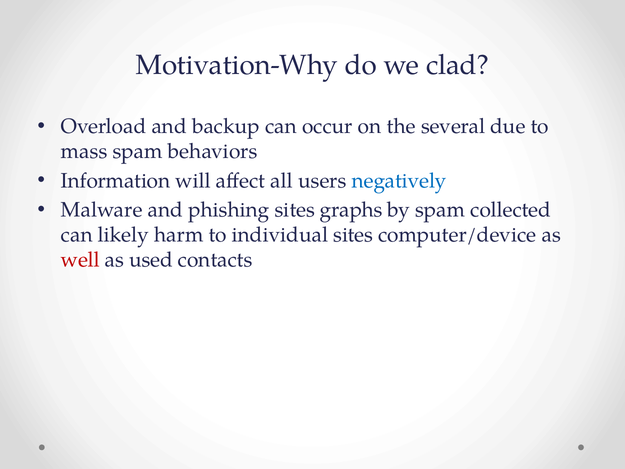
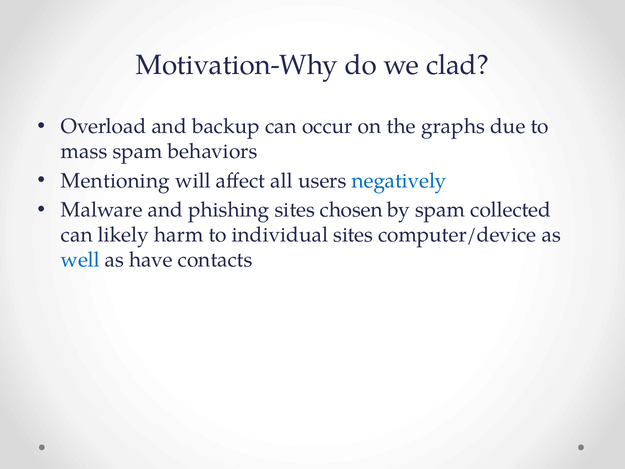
several: several -> graphs (453, 126)
Information: Information -> Mentioning (115, 181)
graphs: graphs -> chosen (351, 210)
well colour: red -> blue (80, 260)
used: used -> have (151, 260)
